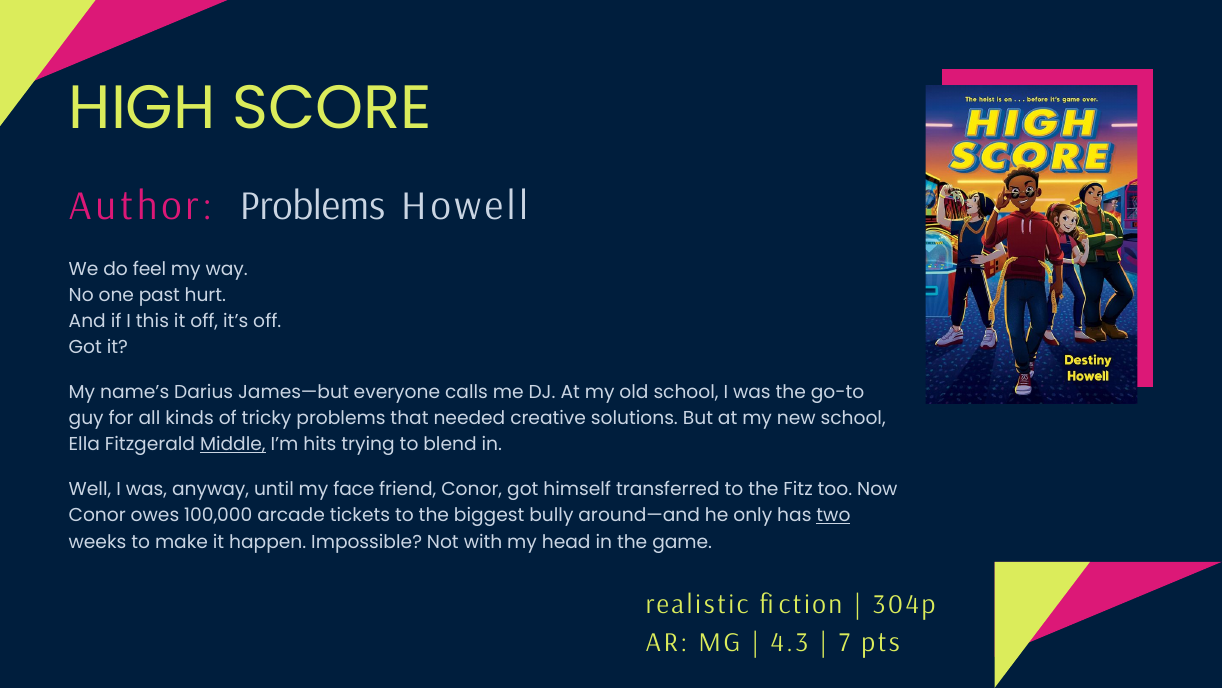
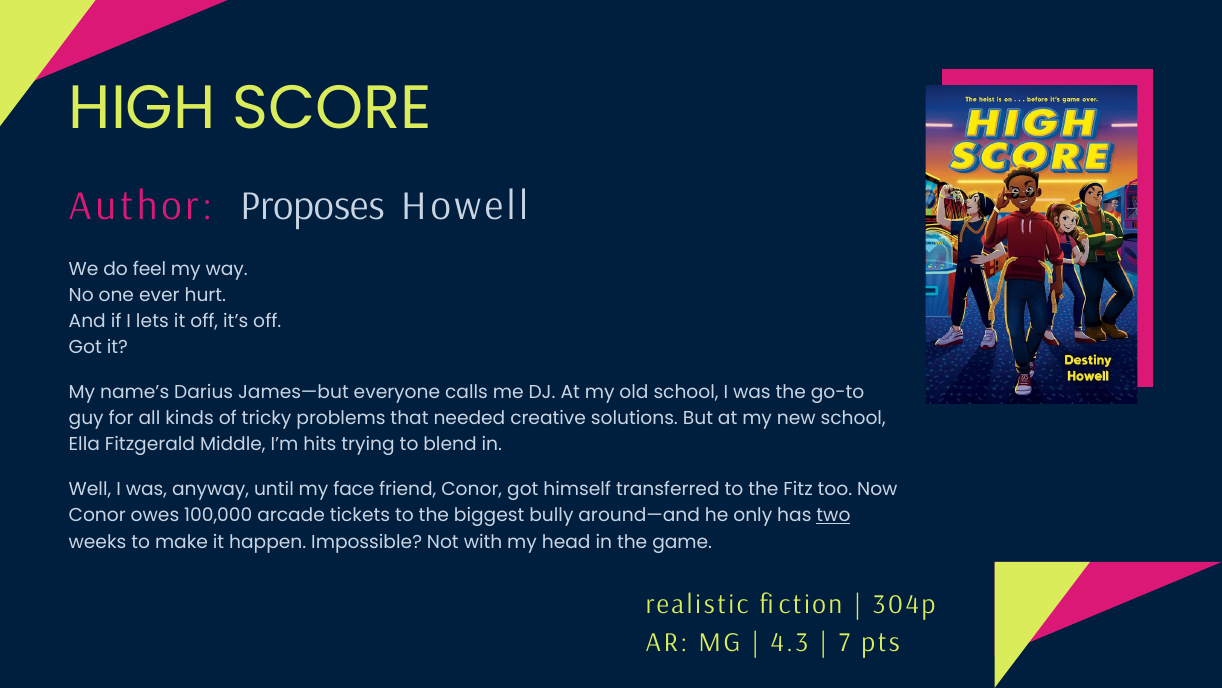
Author Problems: Problems -> Proposes (312, 206)
past: past -> ever (159, 295)
this: this -> lets (152, 321)
Middle underline: present -> none (233, 444)
